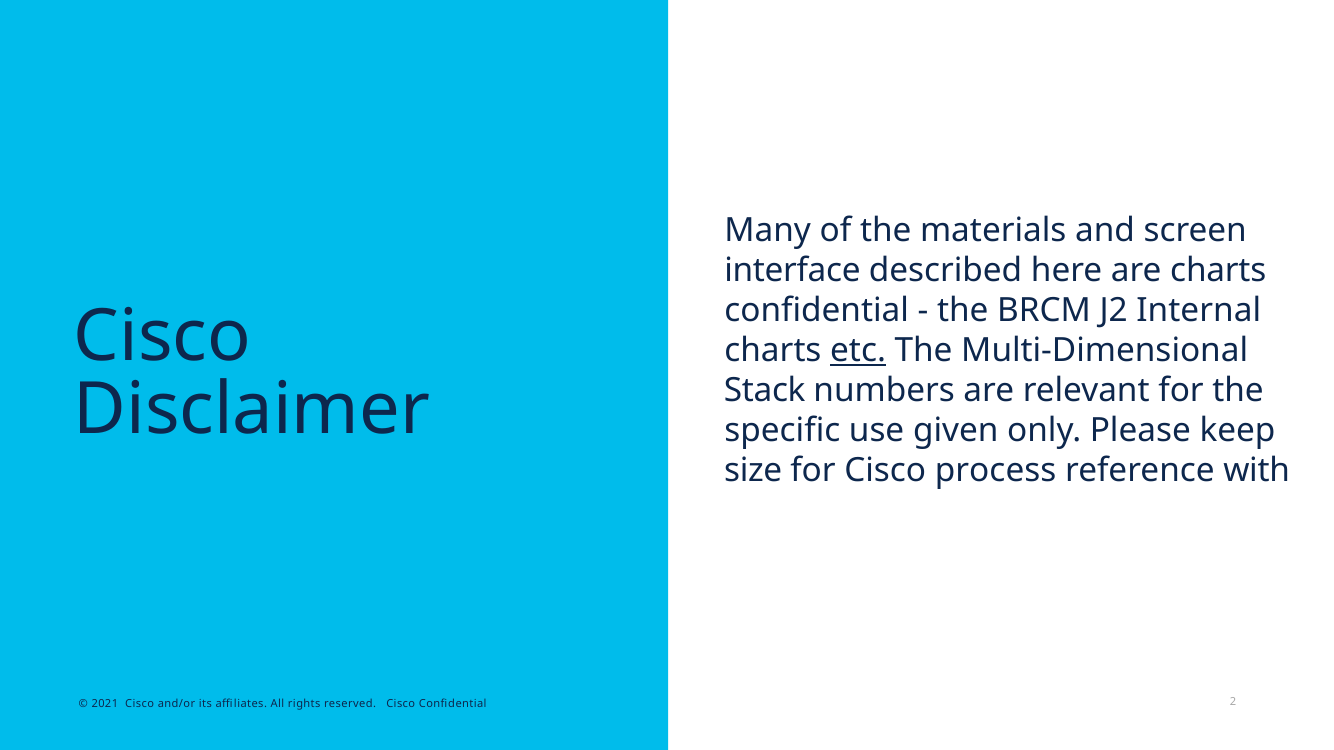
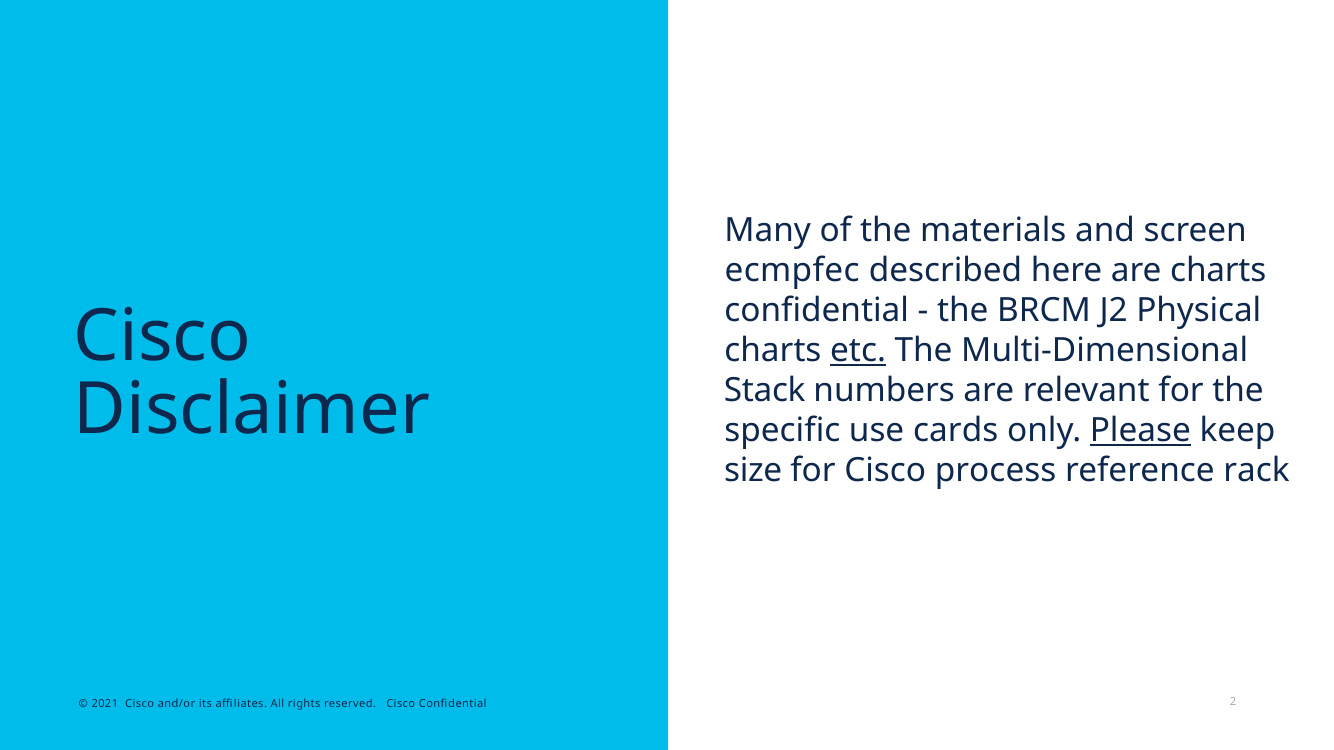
interface: interface -> ecmpfec (792, 271)
Internal: Internal -> Physical (1199, 311)
given: given -> cards (956, 431)
Please underline: none -> present (1140, 431)
with: with -> rack (1256, 471)
